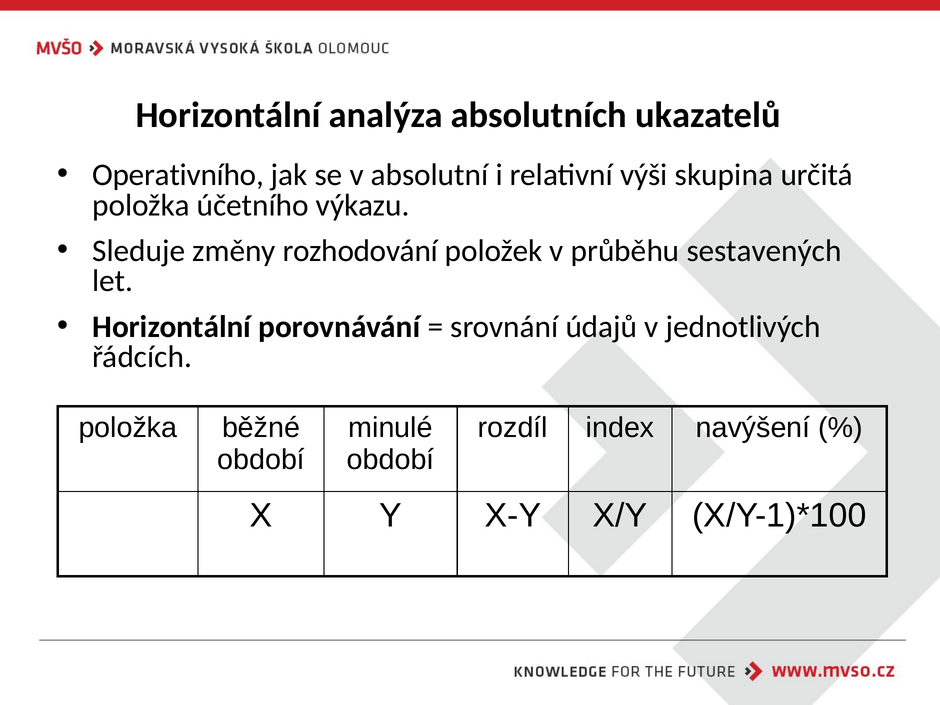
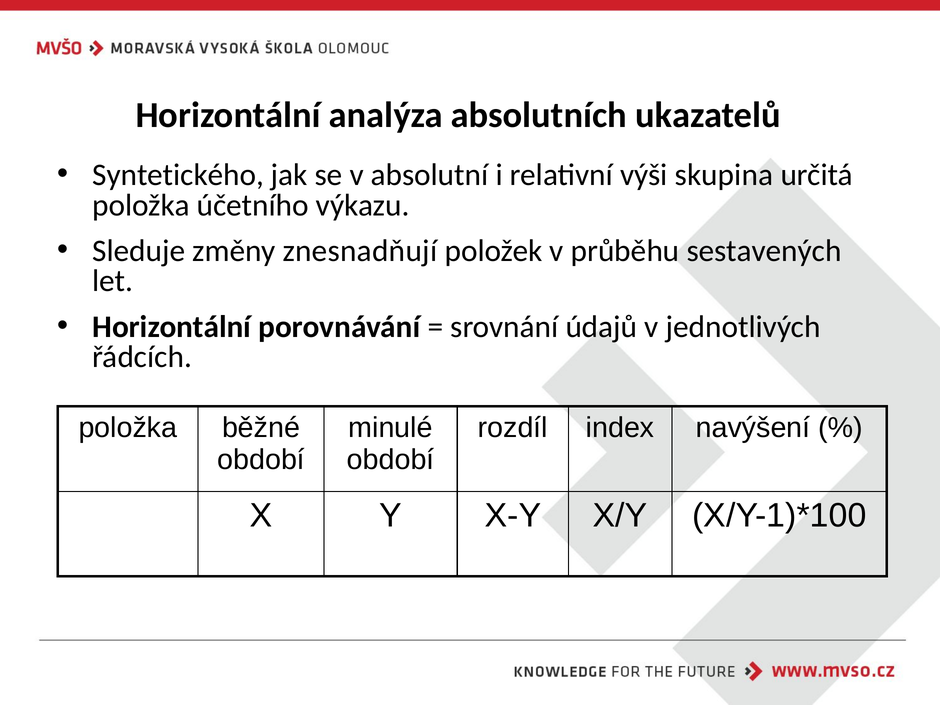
Operativního: Operativního -> Syntetického (178, 175)
rozhodování: rozhodování -> znesnadňují (360, 251)
